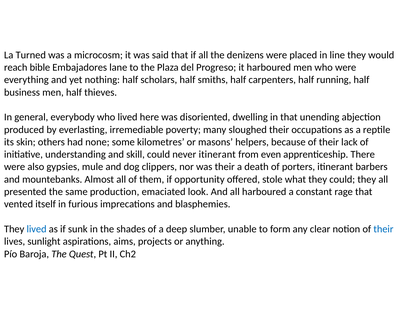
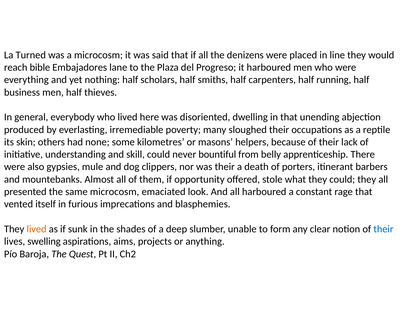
never itinerant: itinerant -> bountiful (217, 154)
even: even -> belly (271, 154)
same production: production -> microcosm (115, 191)
lived colour: blue -> orange (37, 229)
sunlight: sunlight -> swelling (44, 241)
